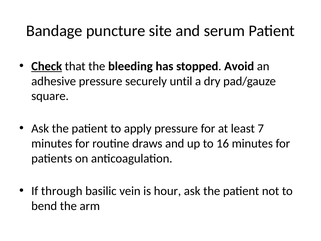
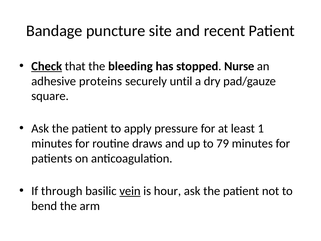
serum: serum -> recent (224, 31)
Avoid: Avoid -> Nurse (239, 66)
adhesive pressure: pressure -> proteins (100, 81)
7: 7 -> 1 (261, 128)
16: 16 -> 79 (223, 143)
vein underline: none -> present (130, 191)
